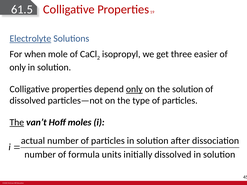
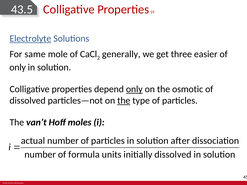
61.5: 61.5 -> 43.5 (22, 9)
when: when -> same (35, 54)
isopropyl: isopropyl -> generally (121, 54)
the solution: solution -> osmotic (188, 89)
the underline: none -> present (124, 101)
The underline: present -> none (17, 123)
